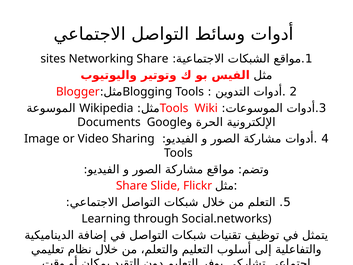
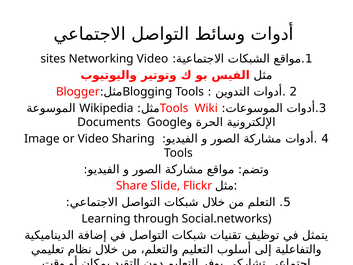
Networking Share: Share -> Video (152, 59)
